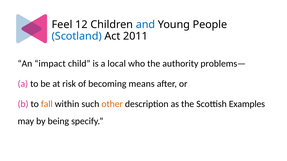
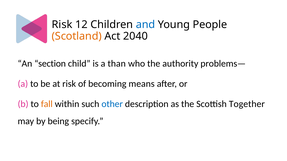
Feel: Feel -> Risk (62, 25)
Scotland colour: blue -> orange (77, 36)
2011: 2011 -> 2040 (135, 36)
impact: impact -> section (50, 64)
local: local -> than (117, 64)
other colour: orange -> blue (112, 104)
Examples: Examples -> Together (247, 104)
